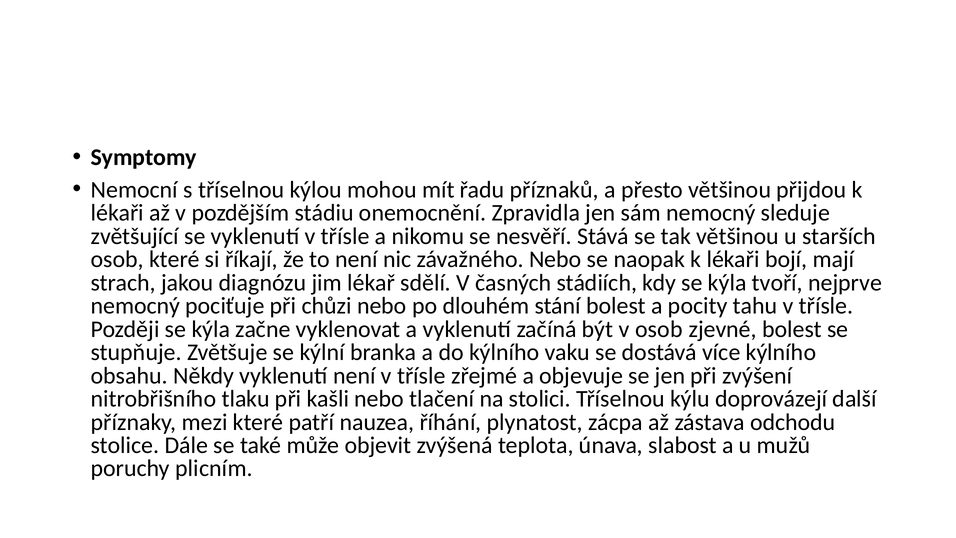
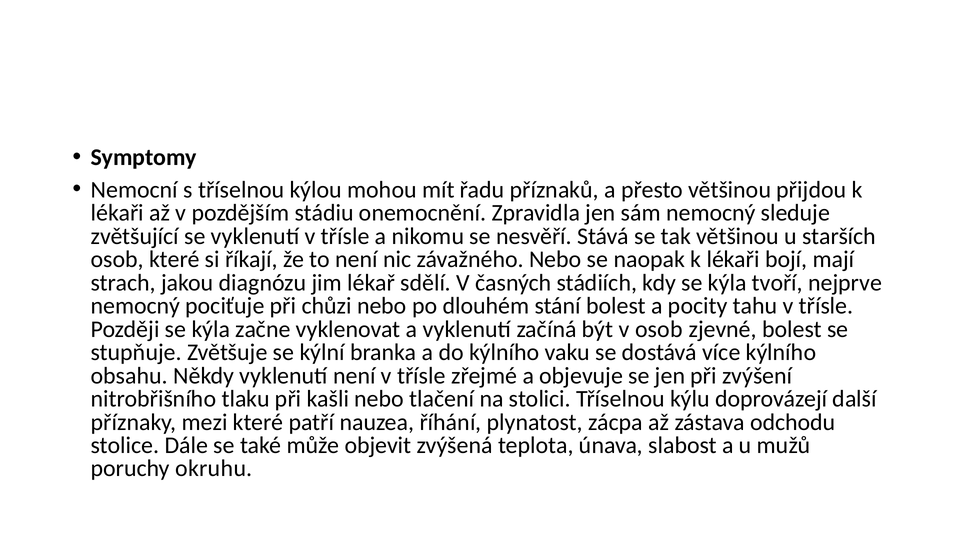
plicním: plicním -> okruhu (214, 468)
